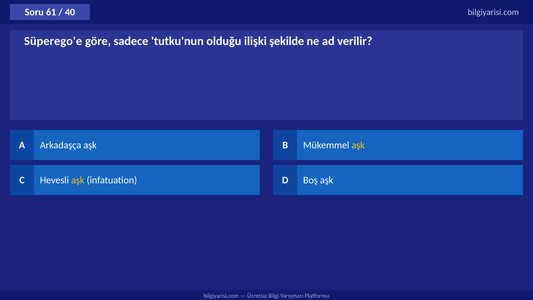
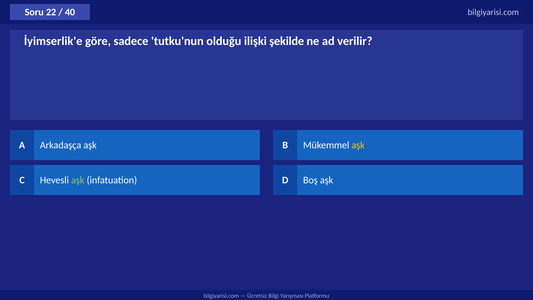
61: 61 -> 22 (51, 12)
Süperego'e: Süperego'e -> İyimserlik'e (53, 41)
aşk colour: yellow -> light green (78, 180)
